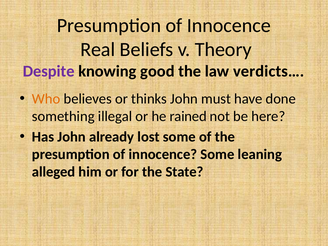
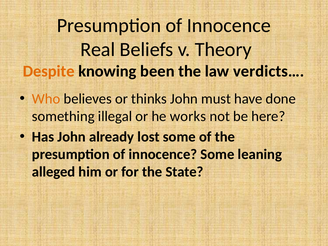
Despite colour: purple -> orange (49, 71)
good: good -> been (157, 71)
rained: rained -> works (188, 116)
